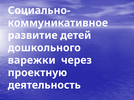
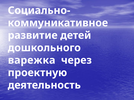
варежки: варежки -> варежка (32, 61)
